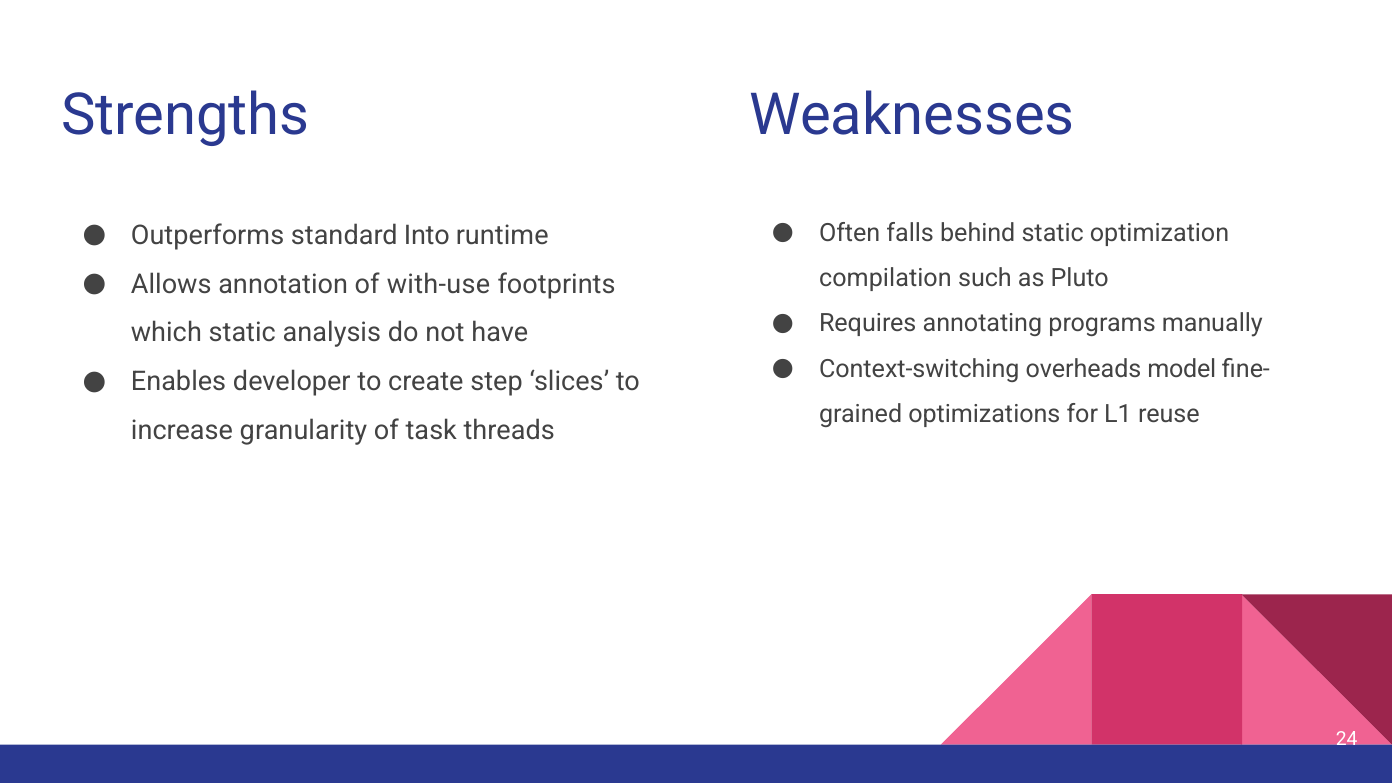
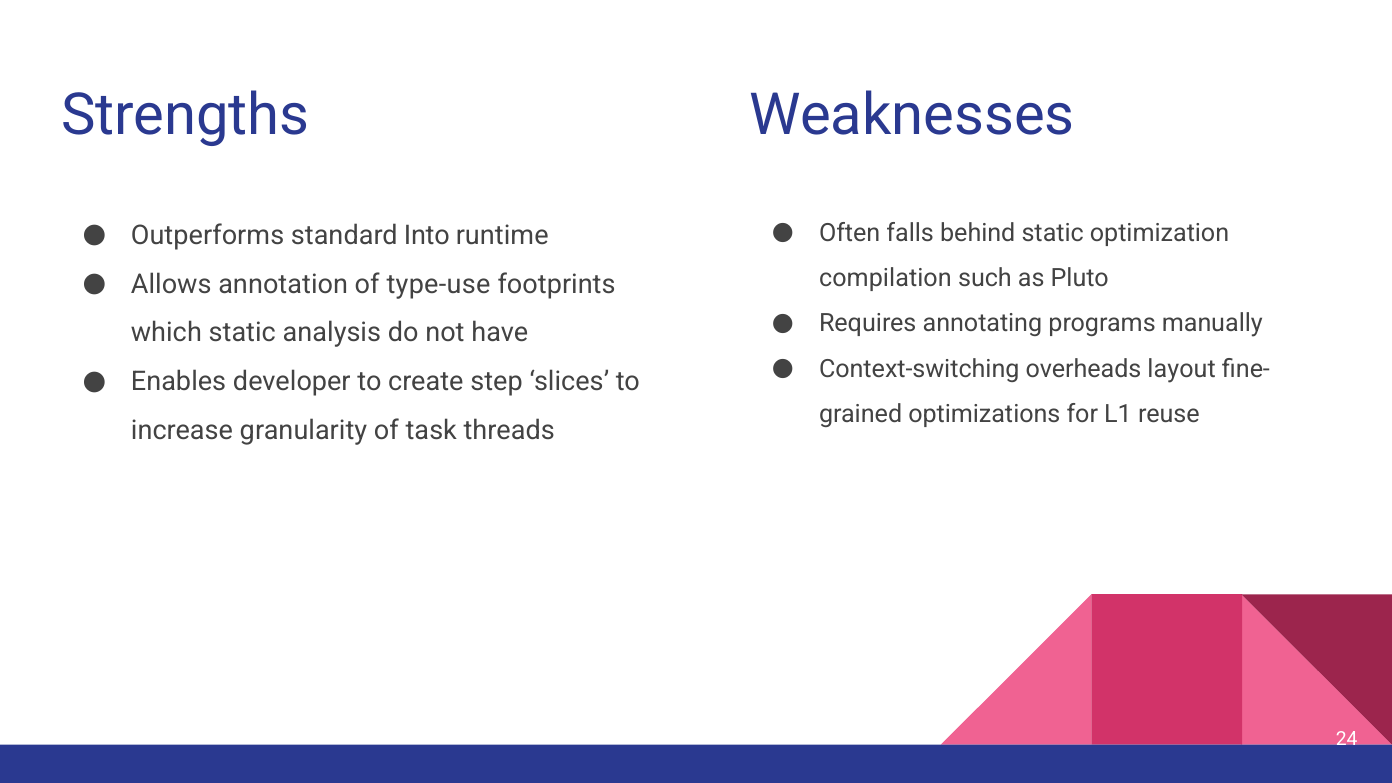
with-use: with-use -> type-use (438, 284)
model: model -> layout (1182, 369)
